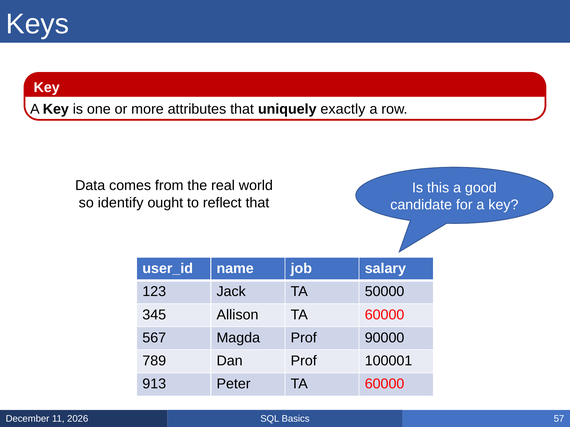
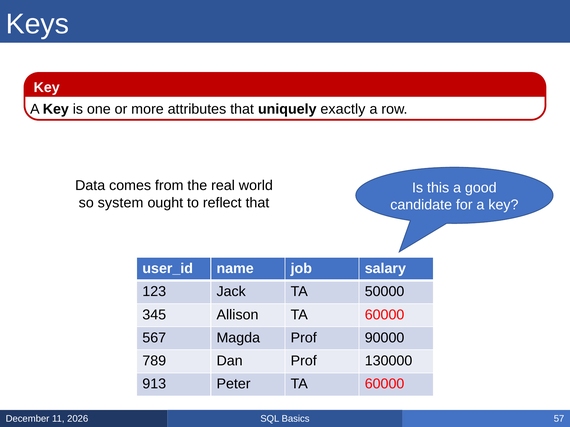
identify: identify -> system (121, 203)
100001: 100001 -> 130000 (389, 361)
